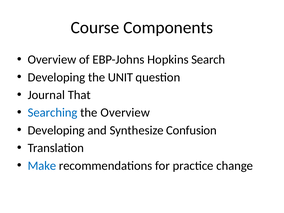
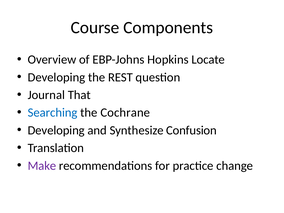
Search: Search -> Locate (208, 60)
UNIT: UNIT -> REST (120, 77)
the Overview: Overview -> Cochrane (125, 113)
Make colour: blue -> purple (42, 166)
